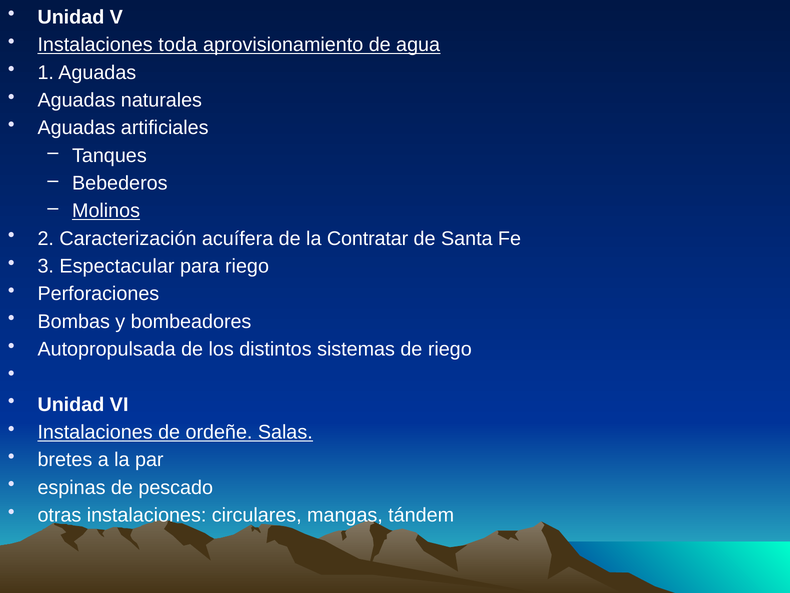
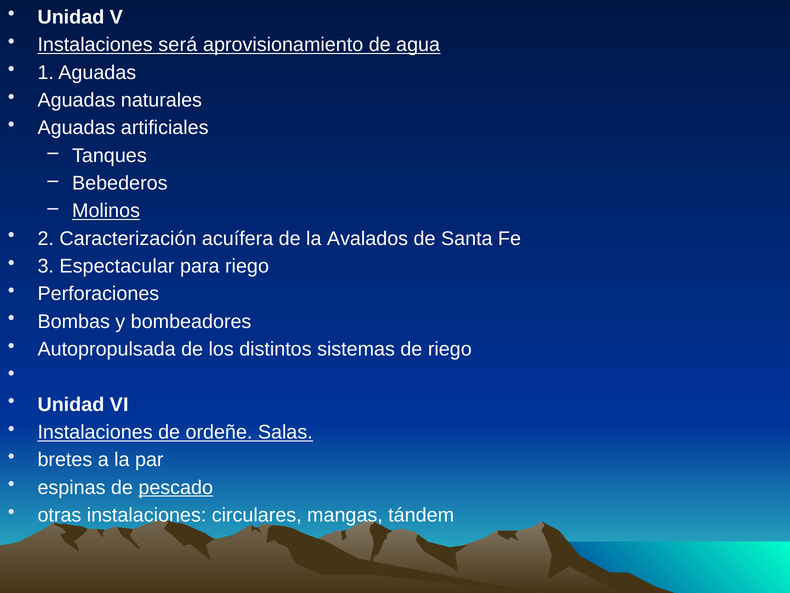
toda: toda -> será (178, 45)
Contratar: Contratar -> Avalados (368, 238)
pescado underline: none -> present (176, 487)
